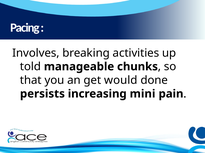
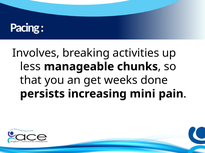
told: told -> less (30, 67)
would: would -> weeks (121, 81)
